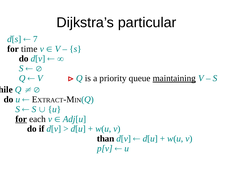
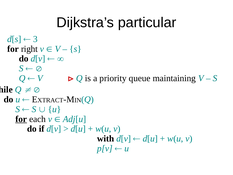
7: 7 -> 3 (35, 39)
time: time -> right (29, 49)
maintaining underline: present -> none (174, 78)
than: than -> with (106, 138)
